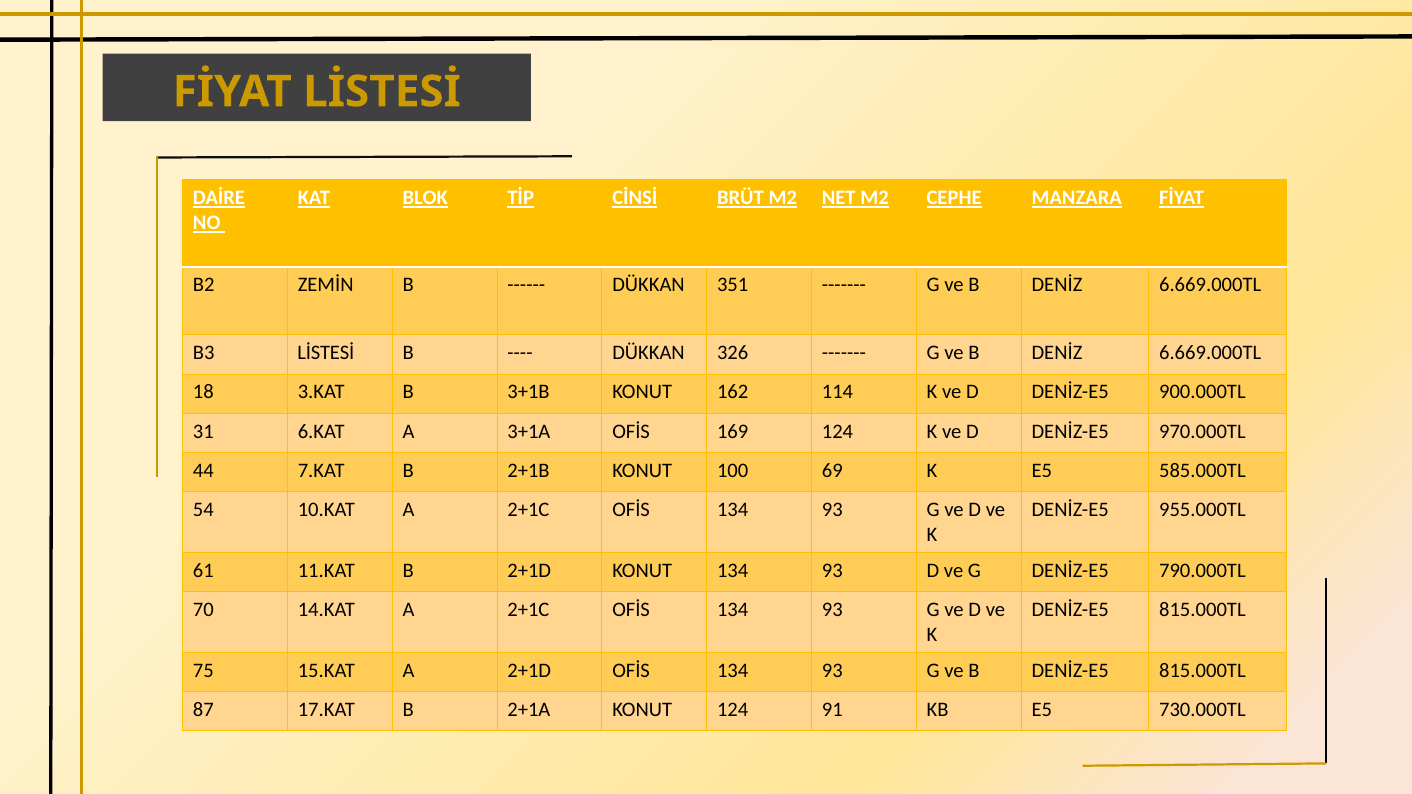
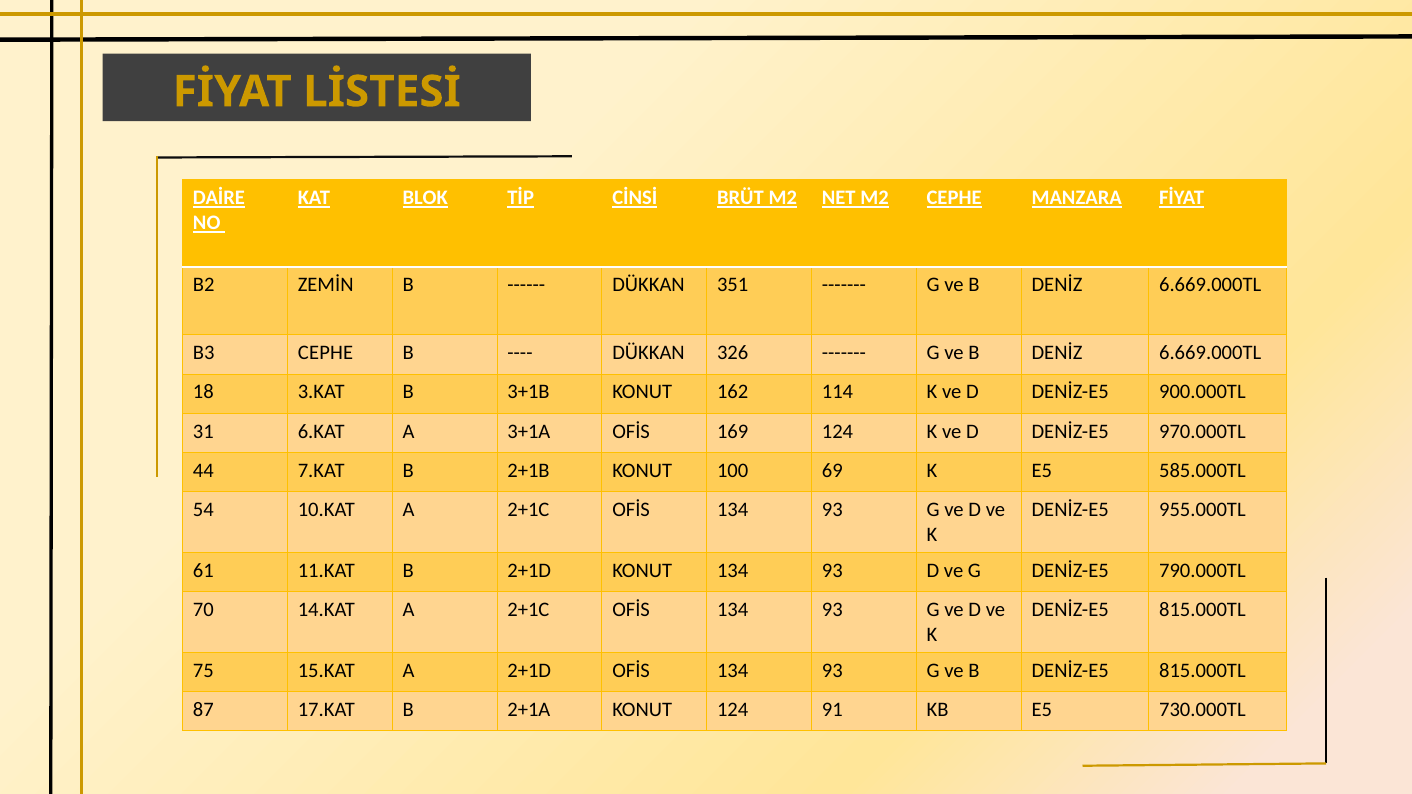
B3 LİSTESİ: LİSTESİ -> CEPHE (326, 353)
